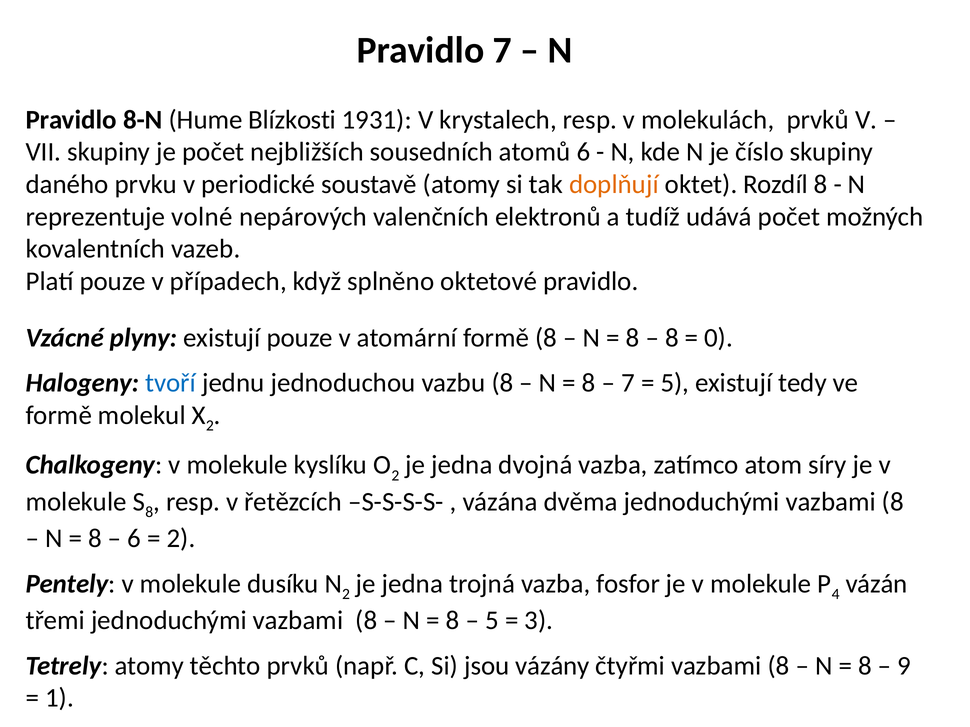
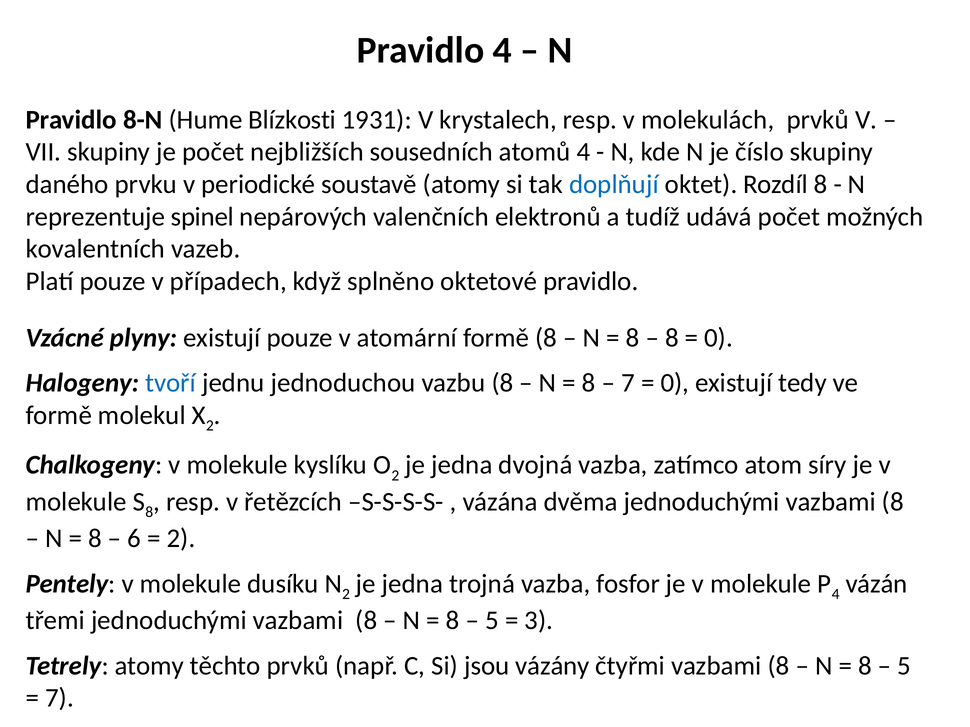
Pravidlo 7: 7 -> 4 (502, 50)
atomů 6: 6 -> 4 (584, 152)
doplňují colour: orange -> blue (614, 184)
volné: volné -> spinel (202, 217)
5: 5 -> 0 (675, 383)
9: 9 -> 5 (904, 666)
1: 1 -> 7 (59, 699)
